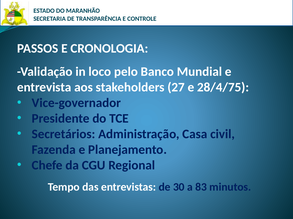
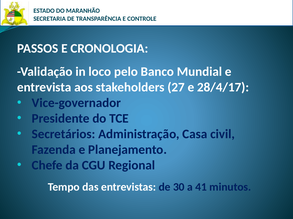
28/4/75: 28/4/75 -> 28/4/17 (223, 88)
83: 83 -> 41 (201, 188)
